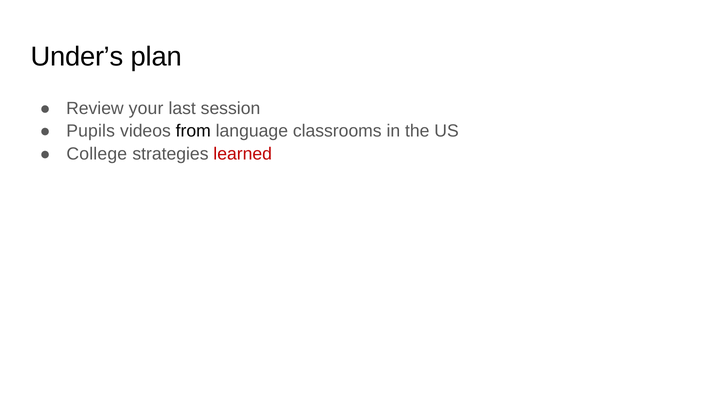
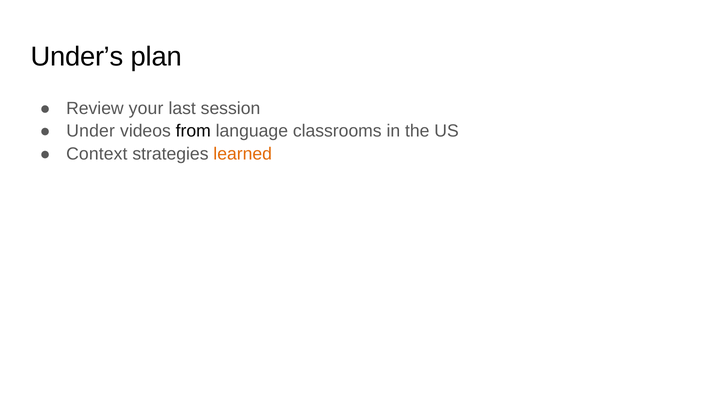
Pupils: Pupils -> Under (91, 131)
College: College -> Context (97, 154)
learned colour: red -> orange (243, 154)
